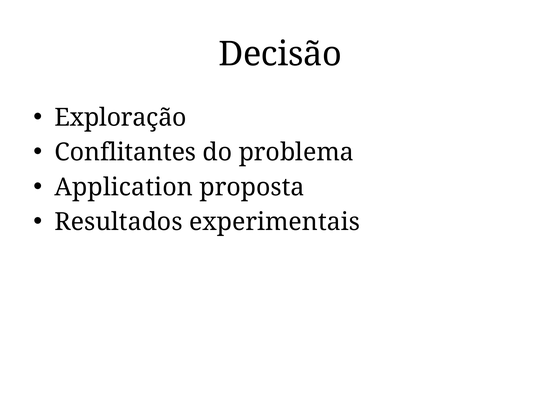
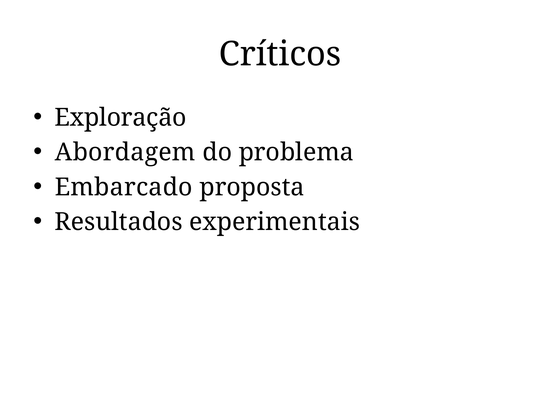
Decisão: Decisão -> Críticos (280, 54)
Conflitantes: Conflitantes -> Abordagem (125, 152)
Application: Application -> Embarcado (124, 187)
